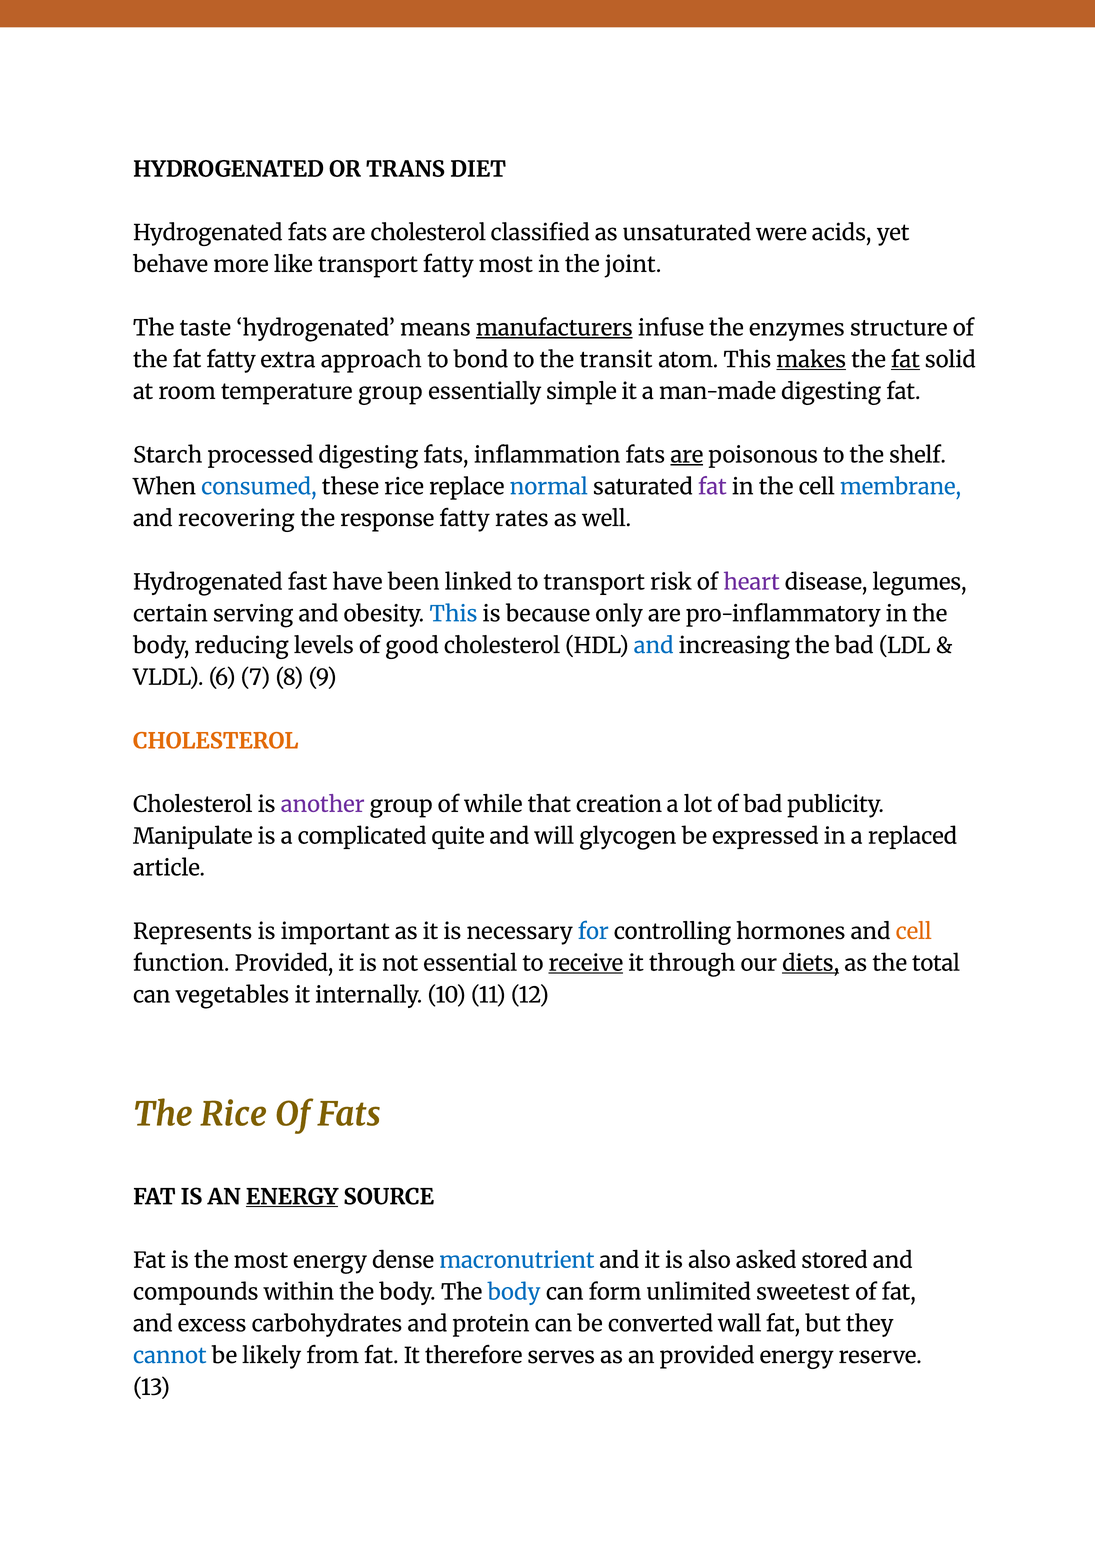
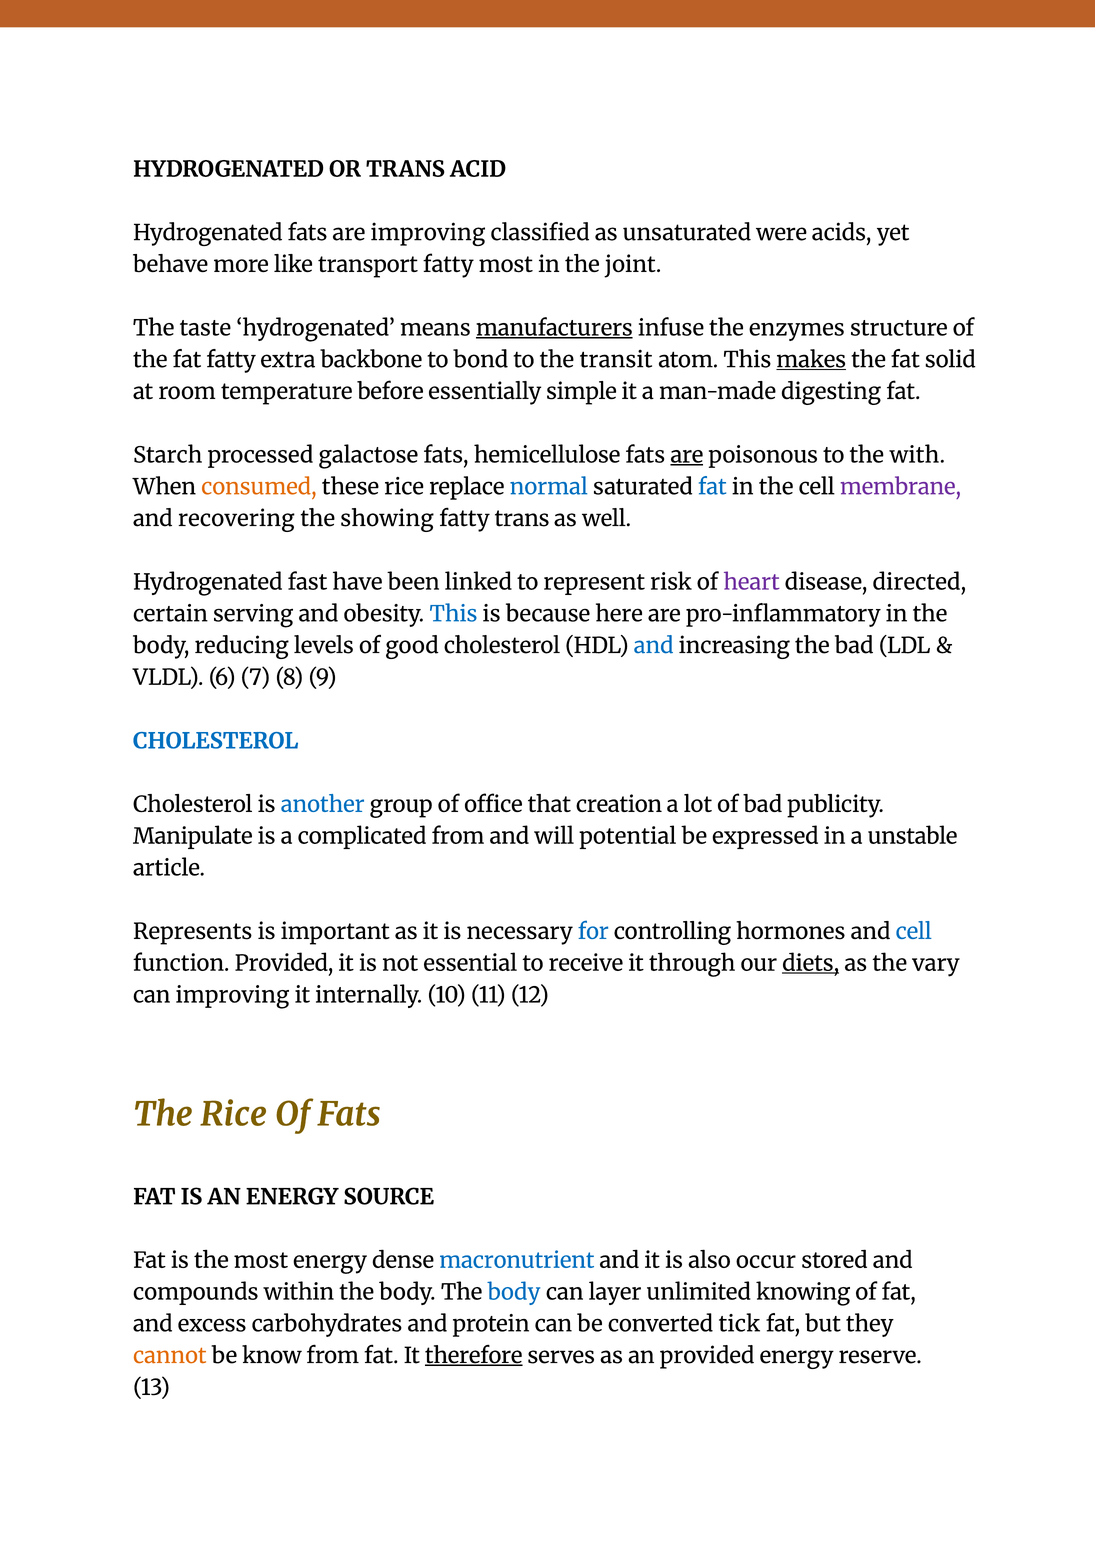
DIET: DIET -> ACID (478, 169)
are cholesterol: cholesterol -> improving (428, 233)
approach: approach -> backbone (371, 360)
fat underline: present -> none (905, 360)
temperature group: group -> before (391, 392)
processed digesting: digesting -> galactose (368, 455)
inflammation: inflammation -> hemicellulose (547, 455)
shelf: shelf -> with (917, 455)
consumed colour: blue -> orange (259, 487)
fat colour: purple -> blue (712, 487)
membrane colour: blue -> purple (901, 487)
response: response -> showing (387, 519)
fatty rates: rates -> trans (522, 519)
to transport: transport -> represent (594, 582)
legumes: legumes -> directed (919, 582)
only: only -> here (619, 614)
CHOLESTEROL colour: orange -> blue (216, 741)
another colour: purple -> blue (323, 804)
while: while -> office (493, 804)
complicated quite: quite -> from (458, 836)
glycogen: glycogen -> potential (628, 836)
replaced: replaced -> unstable (913, 836)
cell colour: orange -> blue (914, 931)
receive underline: present -> none (586, 963)
total: total -> vary (936, 963)
can vegetables: vegetables -> improving (232, 995)
ENERGY underline: present -> none (292, 1197)
asked: asked -> occur (766, 1260)
form: form -> layer (615, 1292)
sweetest: sweetest -> knowing (803, 1292)
wall: wall -> tick (739, 1324)
cannot colour: blue -> orange (170, 1356)
likely: likely -> know (272, 1356)
therefore underline: none -> present (474, 1356)
